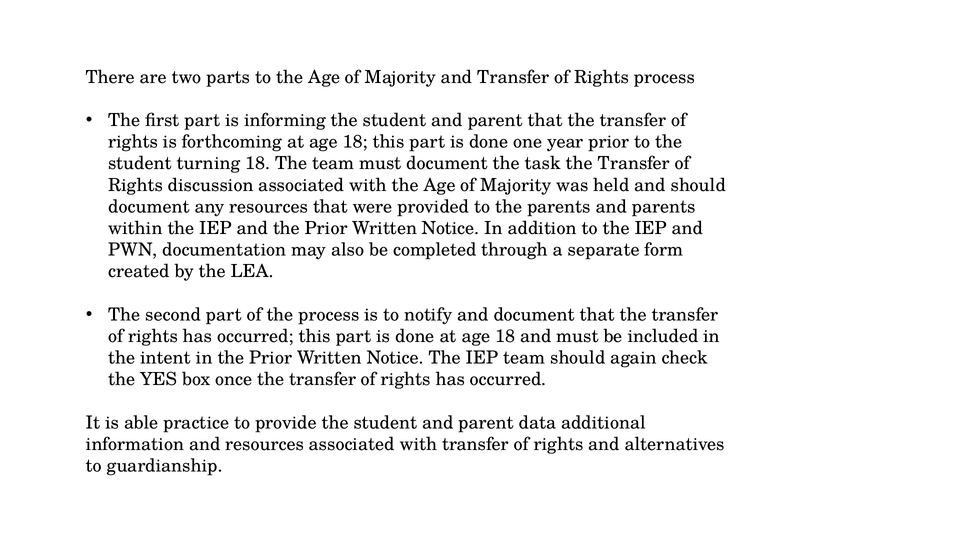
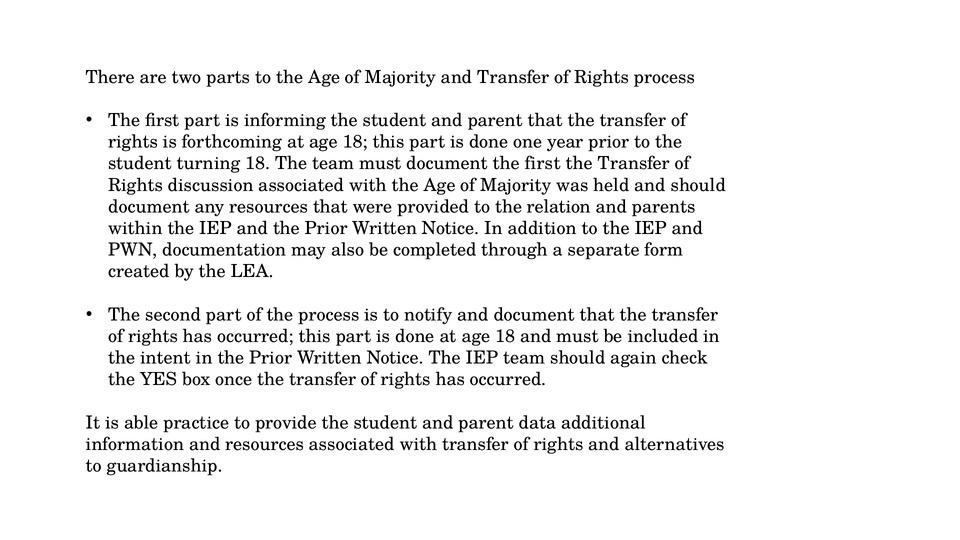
document the task: task -> first (543, 164)
the parents: parents -> relation (559, 207)
